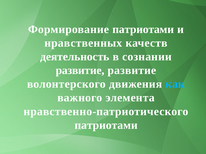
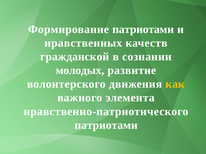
деятельность: деятельность -> гражданской (75, 57)
развитие: развитие -> молодых (80, 71)
как colour: light blue -> yellow (175, 84)
